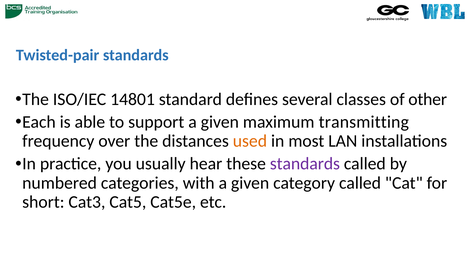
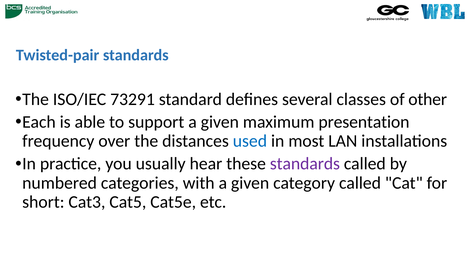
14801: 14801 -> 73291 (133, 99)
transmitting: transmitting -> presentation (364, 122)
used colour: orange -> blue (250, 141)
